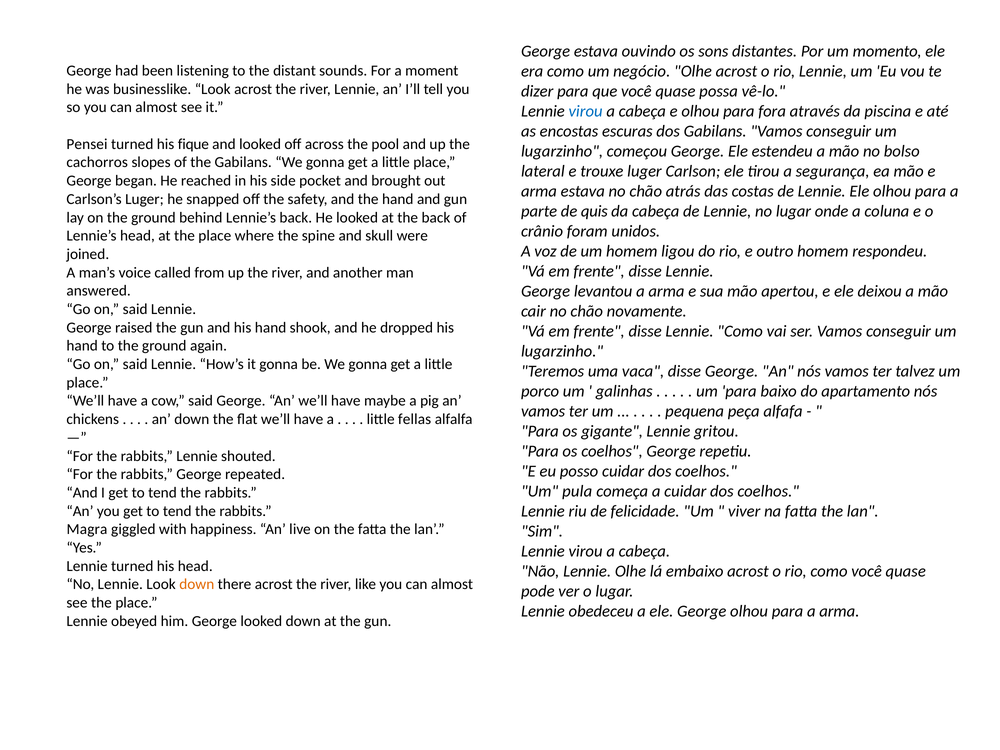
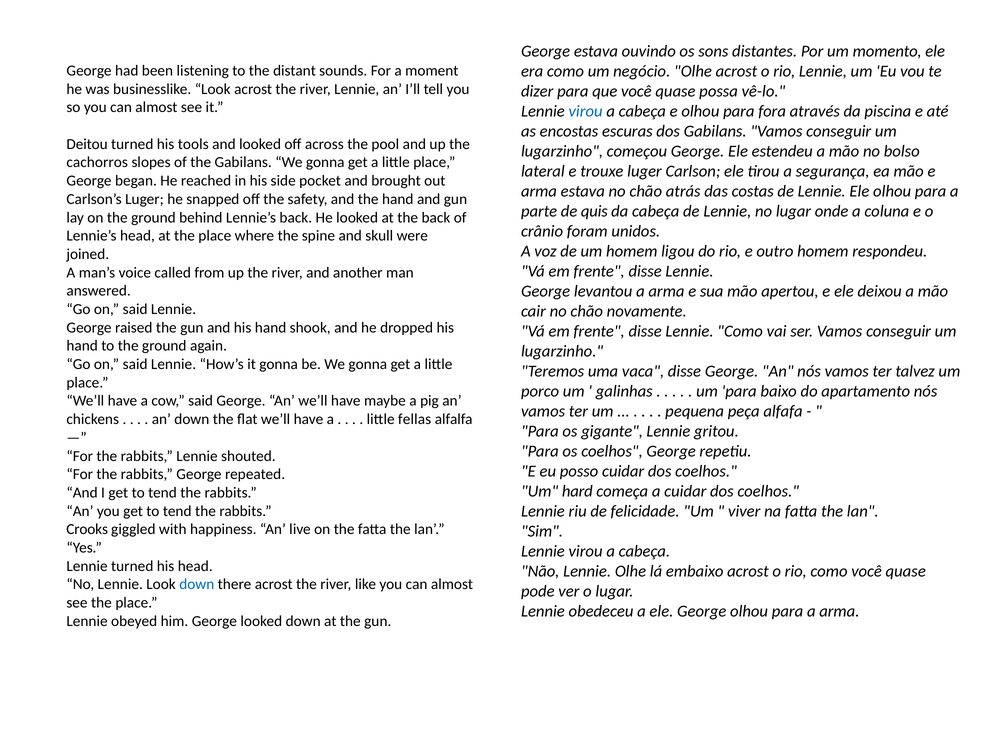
Pensei: Pensei -> Deitou (87, 144)
fique: fique -> tools (193, 144)
pula: pula -> hard (577, 491)
Magra: Magra -> Crooks (87, 529)
down colour: orange -> blue (197, 584)
